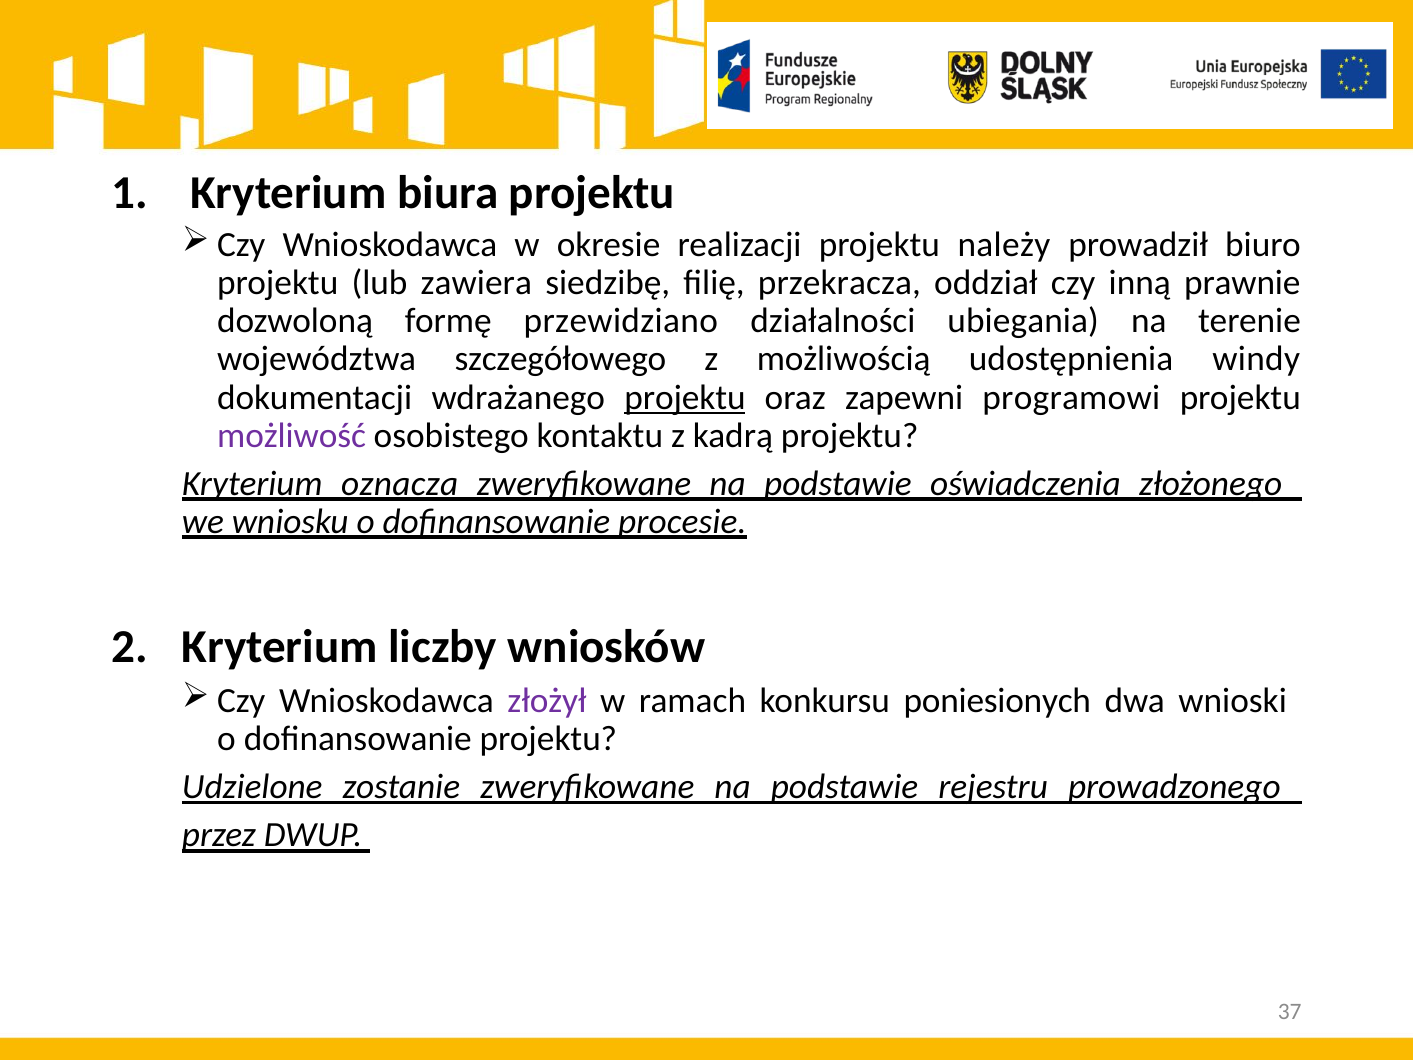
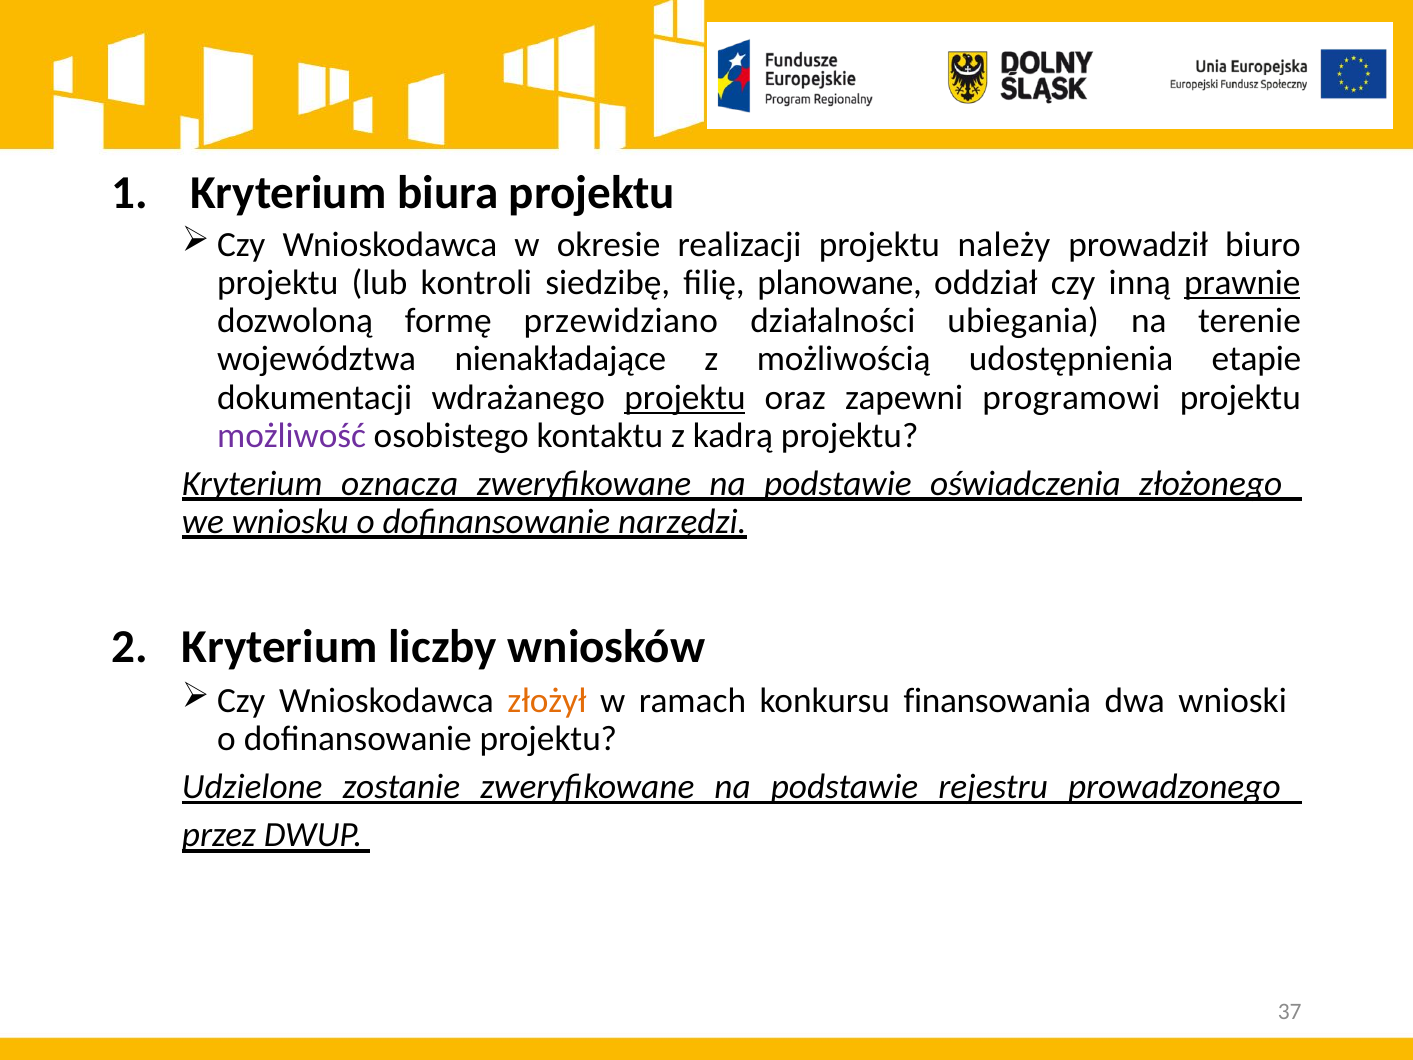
zawiera: zawiera -> kontroli (476, 283)
przekracza: przekracza -> planowane (840, 283)
prawnie underline: none -> present (1242, 283)
szczegółowego: szczegółowego -> nienakładające (560, 359)
windy: windy -> etapie (1256, 359)
procesie: procesie -> narzędzi (682, 522)
złożył colour: purple -> orange (547, 701)
poniesionych: poniesionych -> finansowania (997, 701)
